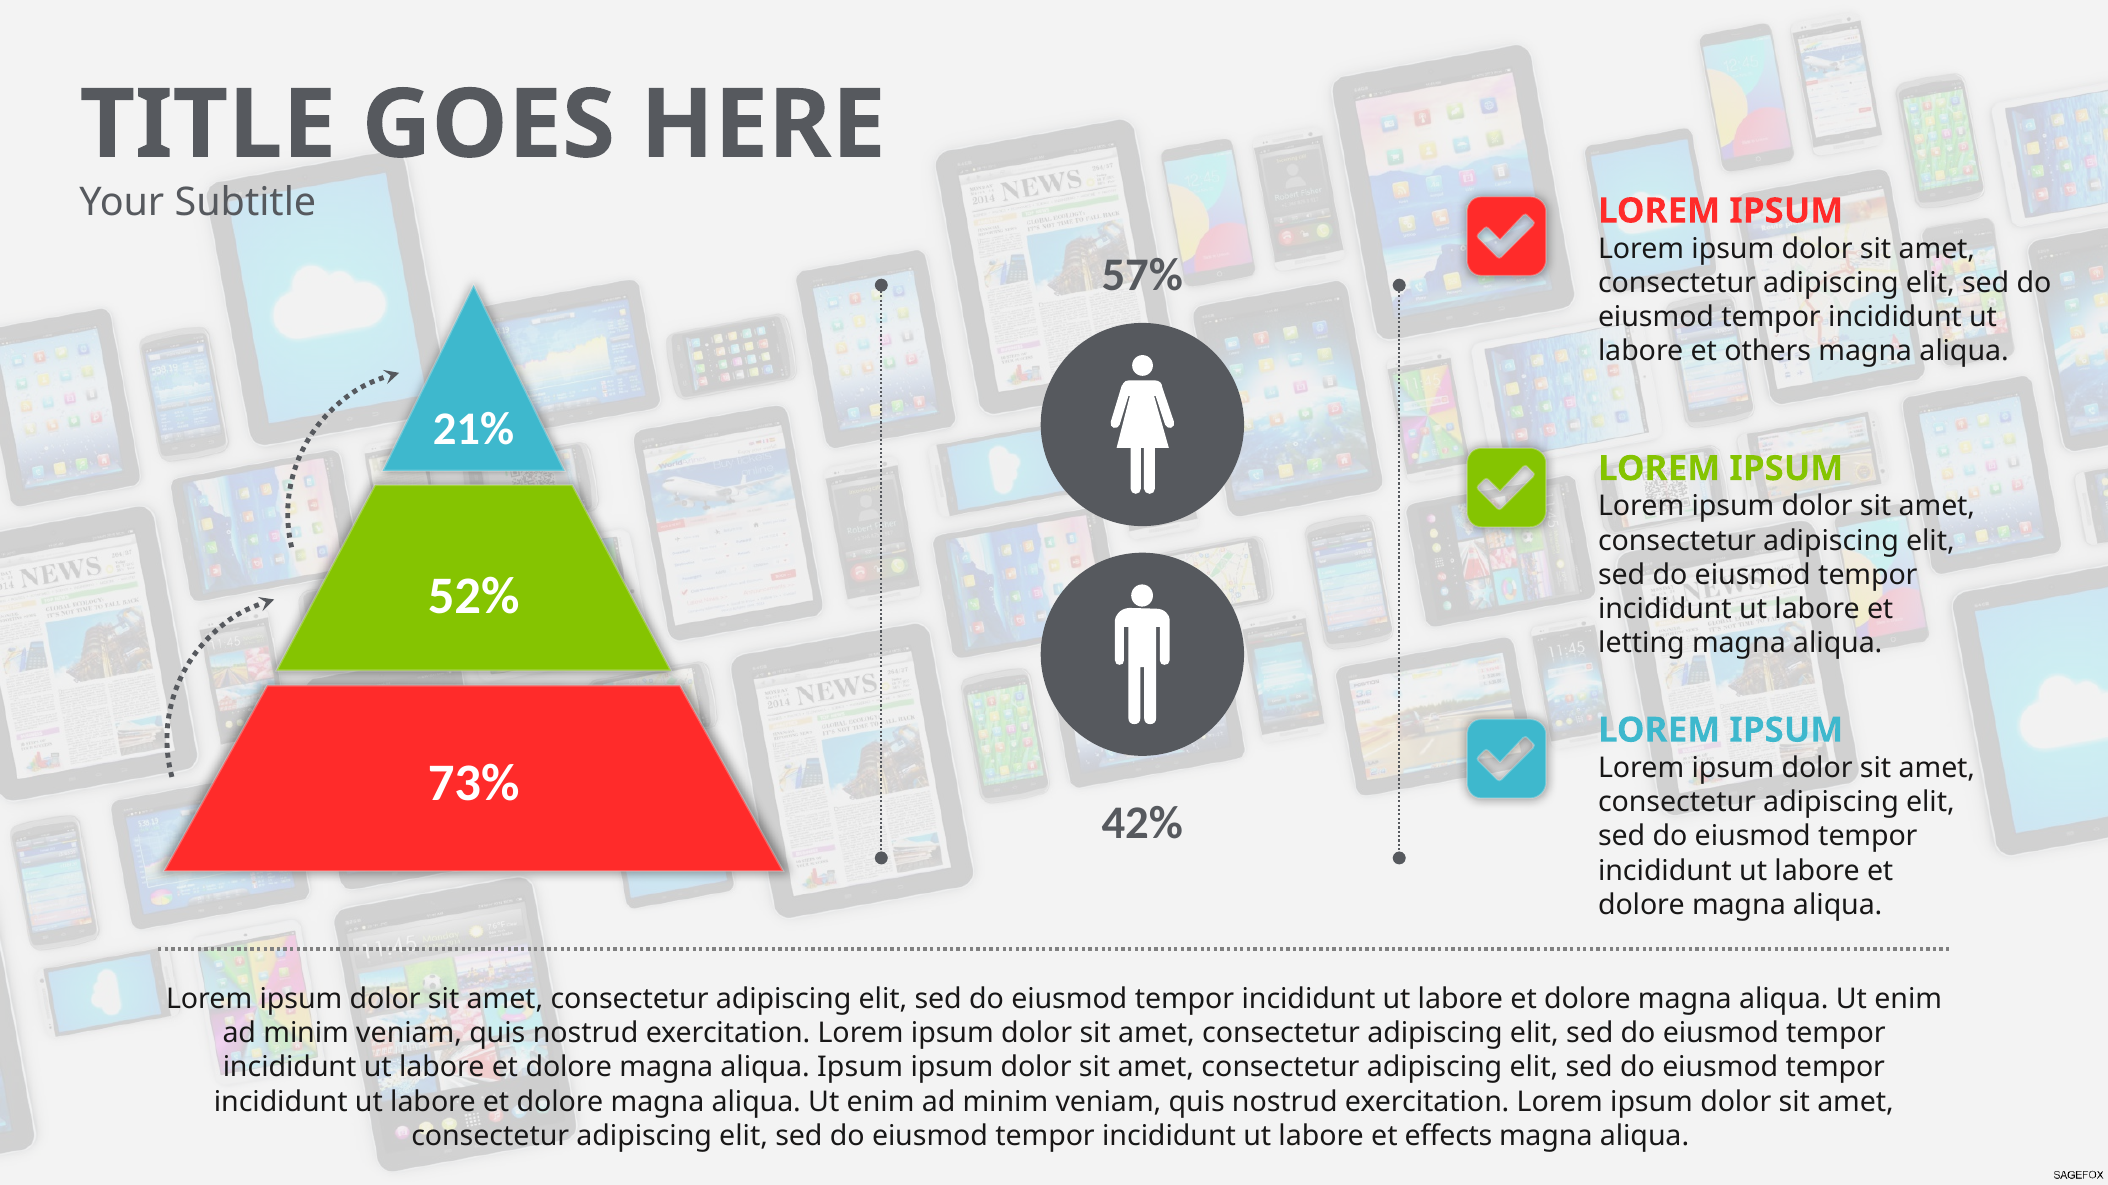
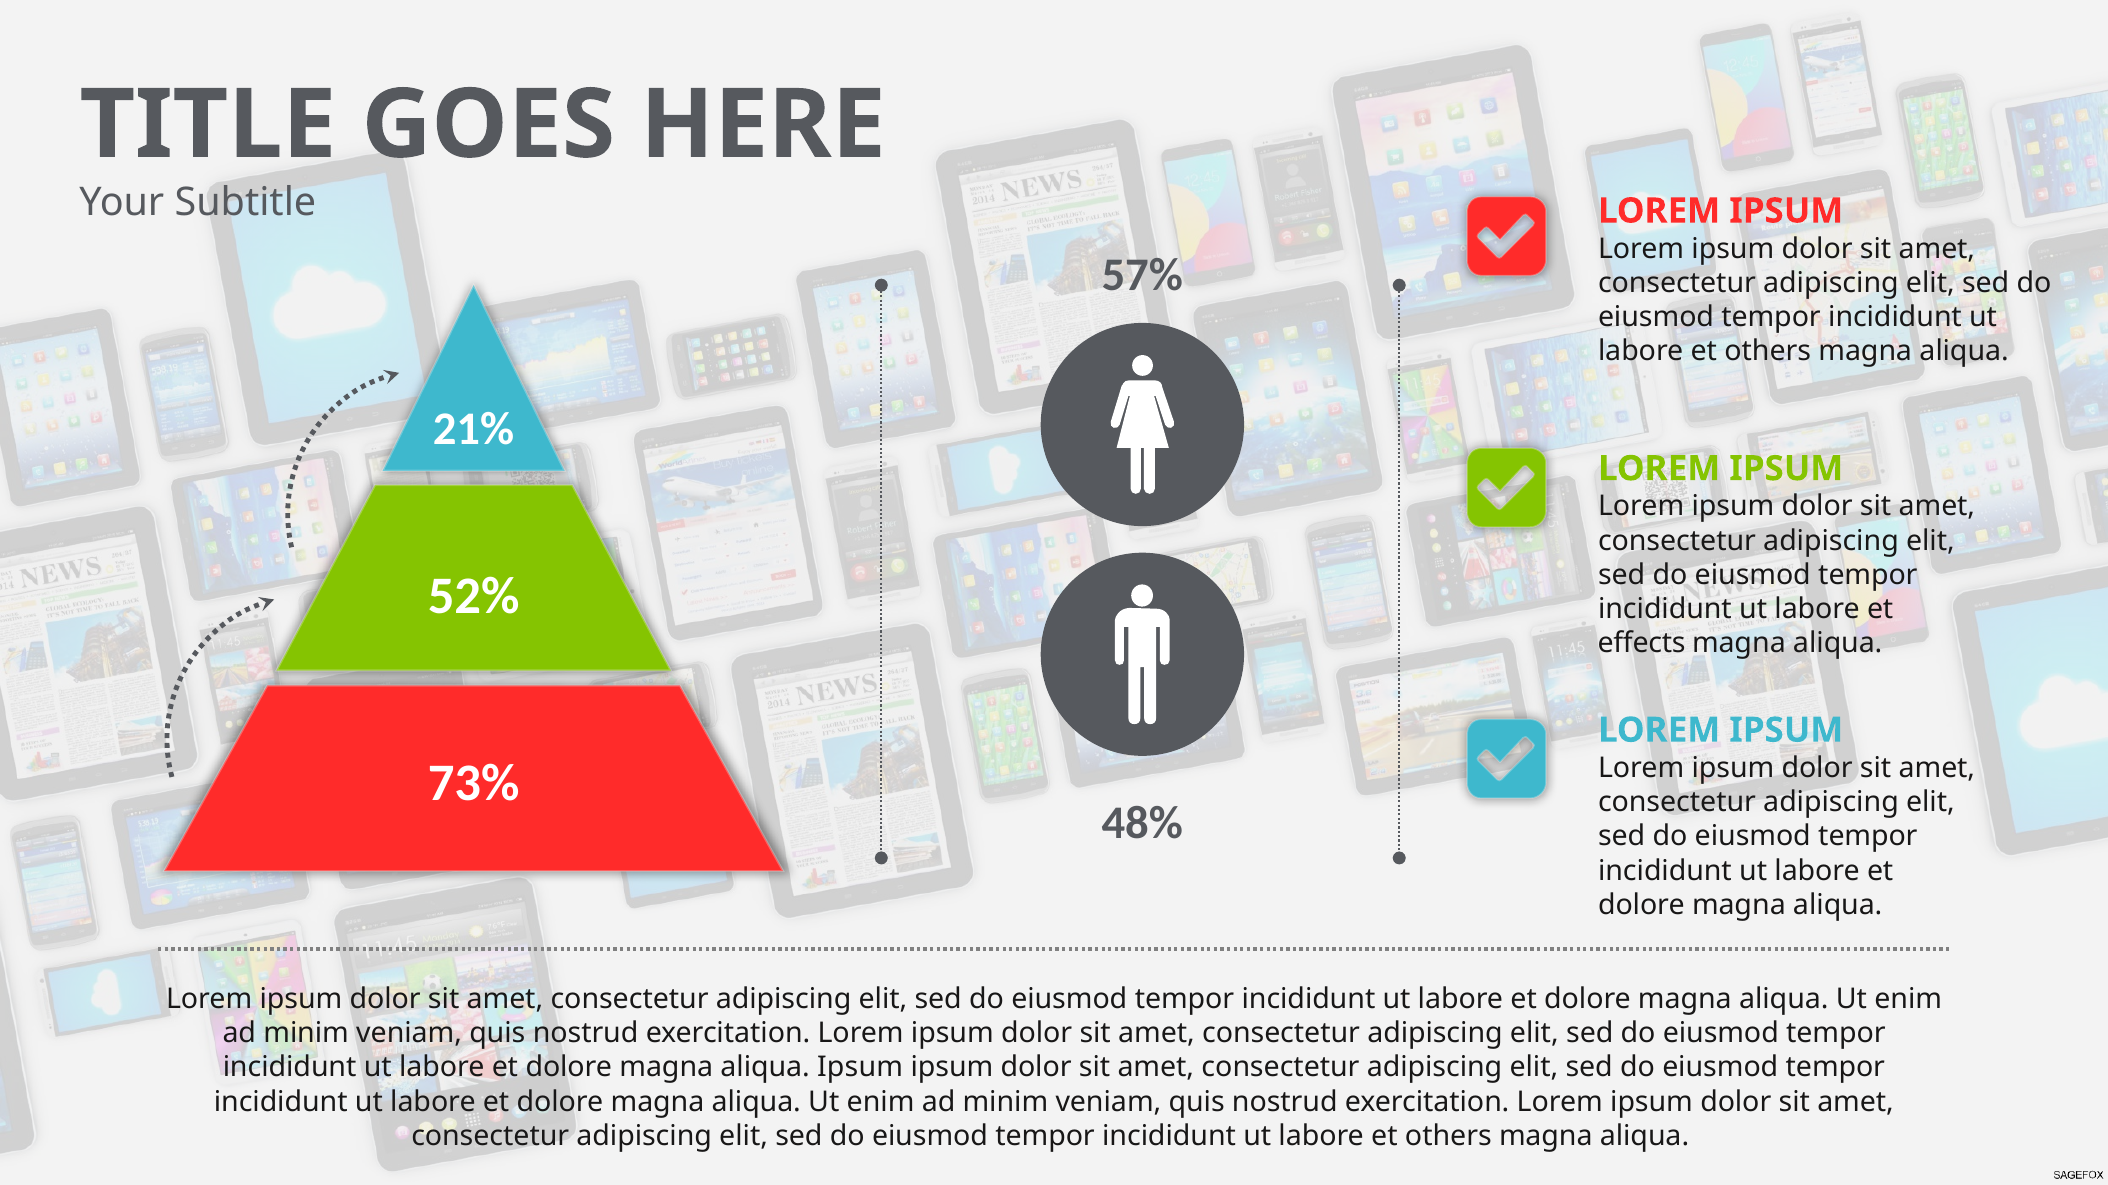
letting: letting -> effects (1642, 644)
42%: 42% -> 48% (1142, 823)
effects: effects -> others (1448, 1137)
